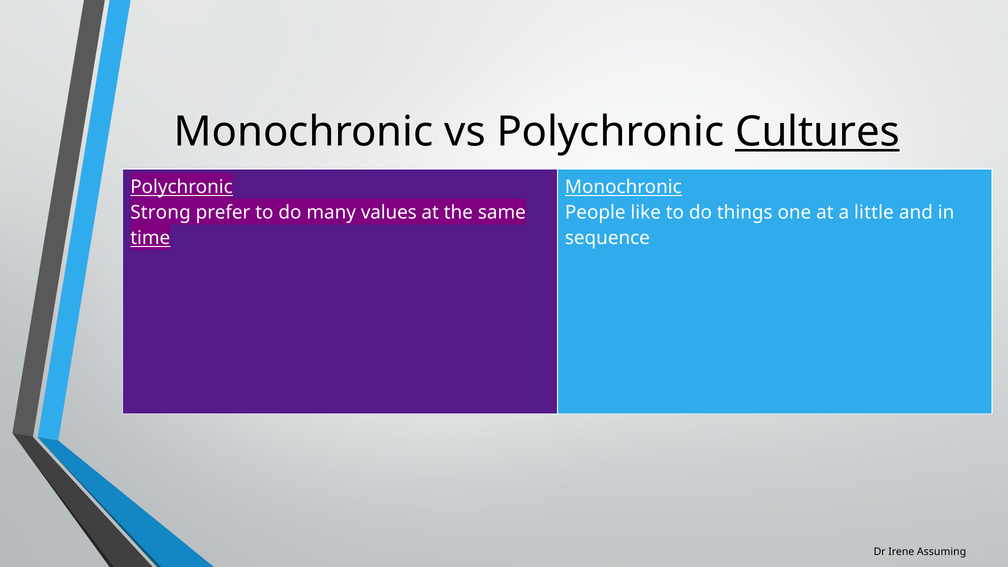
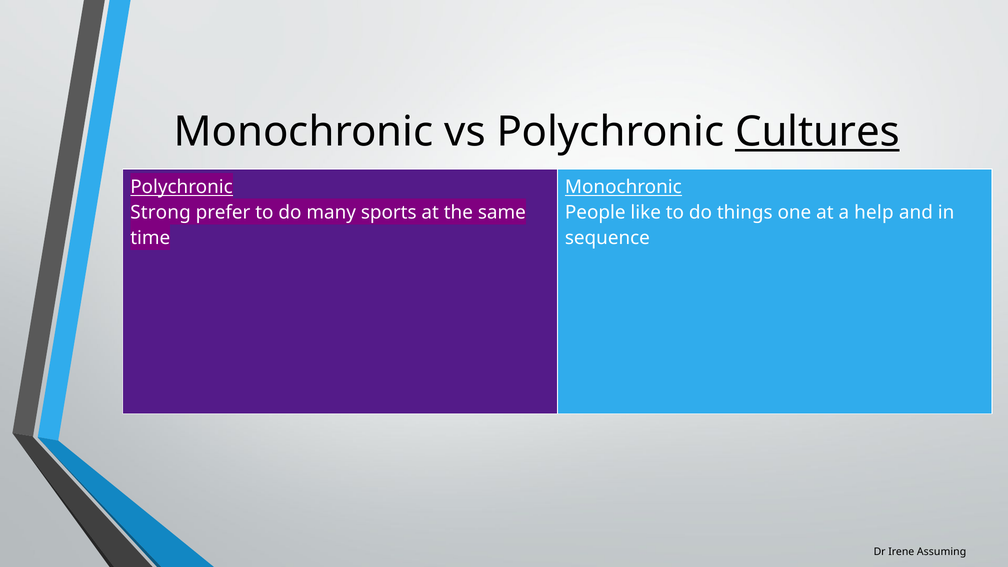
values: values -> sports (389, 212)
little: little -> help (874, 212)
time underline: present -> none (150, 238)
